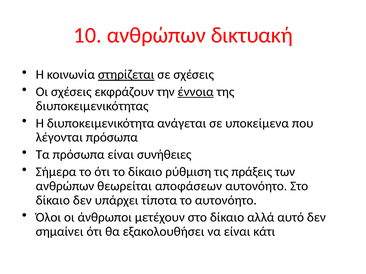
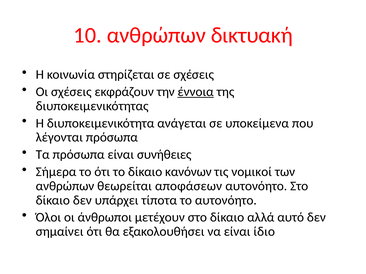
στηρίζεται underline: present -> none (126, 75)
ρύθμιση: ρύθμιση -> κανόνων (188, 172)
πράξεις: πράξεις -> νομικοί (252, 172)
κάτι: κάτι -> ίδιο (264, 232)
